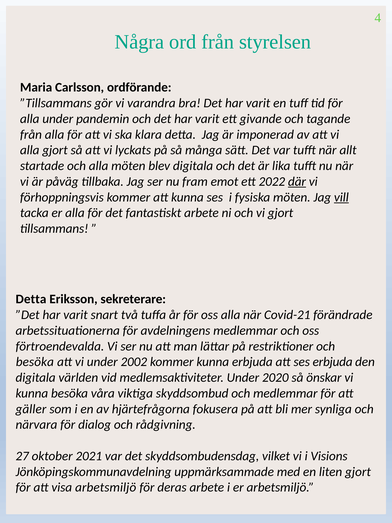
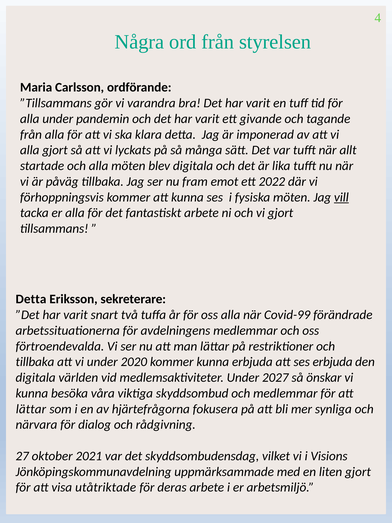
där underline: present -> none (297, 181)
Covid-21: Covid-21 -> Covid-99 (287, 315)
besöka: besöka -> tillbaka (35, 362)
under 2002: 2002 -> 2020 (134, 362)
Under 2020: 2020 -> 2027 (275, 377)
gäller: gäller -> lättar (31, 409)
visa arbetsmiljö: arbetsmiljö -> utåtriktade (106, 487)
